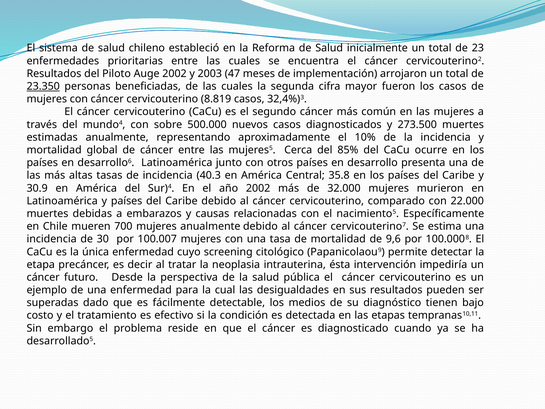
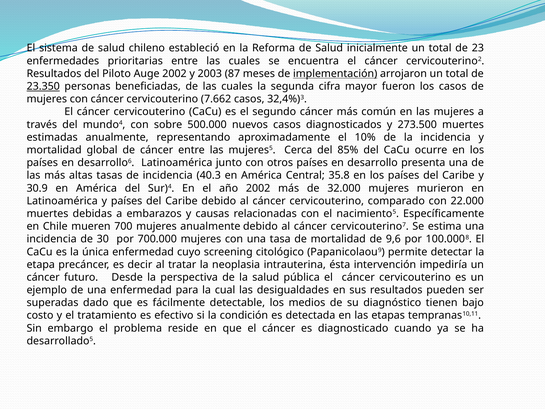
47: 47 -> 87 (232, 74)
implementación underline: none -> present (335, 74)
8.819: 8.819 -> 7.662 (216, 99)
100.007: 100.007 -> 700.000 (157, 239)
